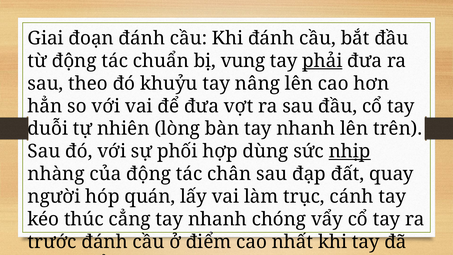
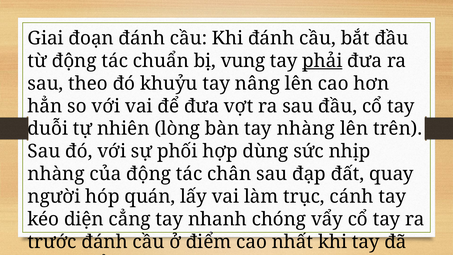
bàn tay nhanh: nhanh -> nhàng (306, 129)
nhịp underline: present -> none (350, 151)
thúc: thúc -> diện (84, 219)
